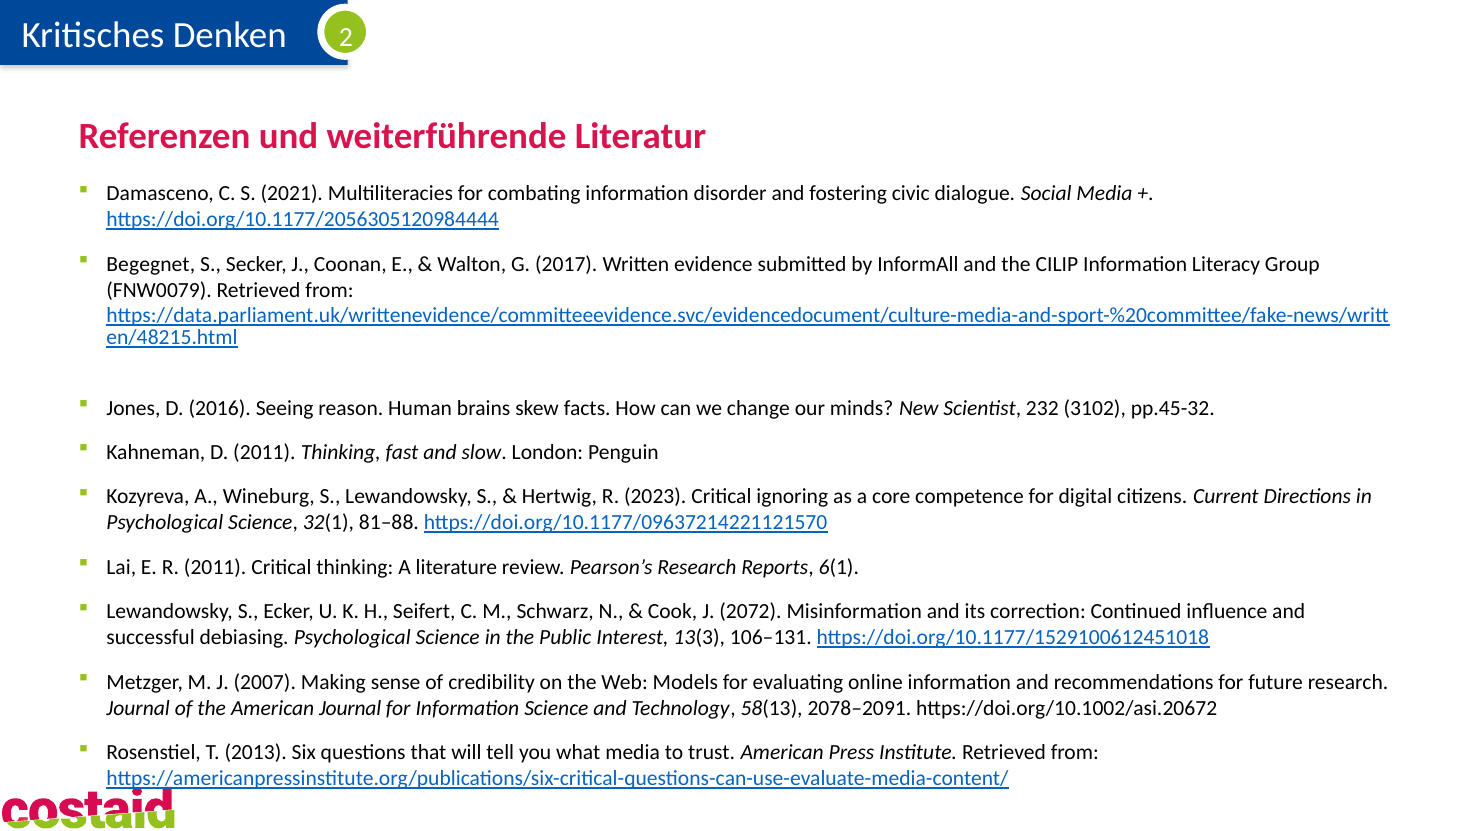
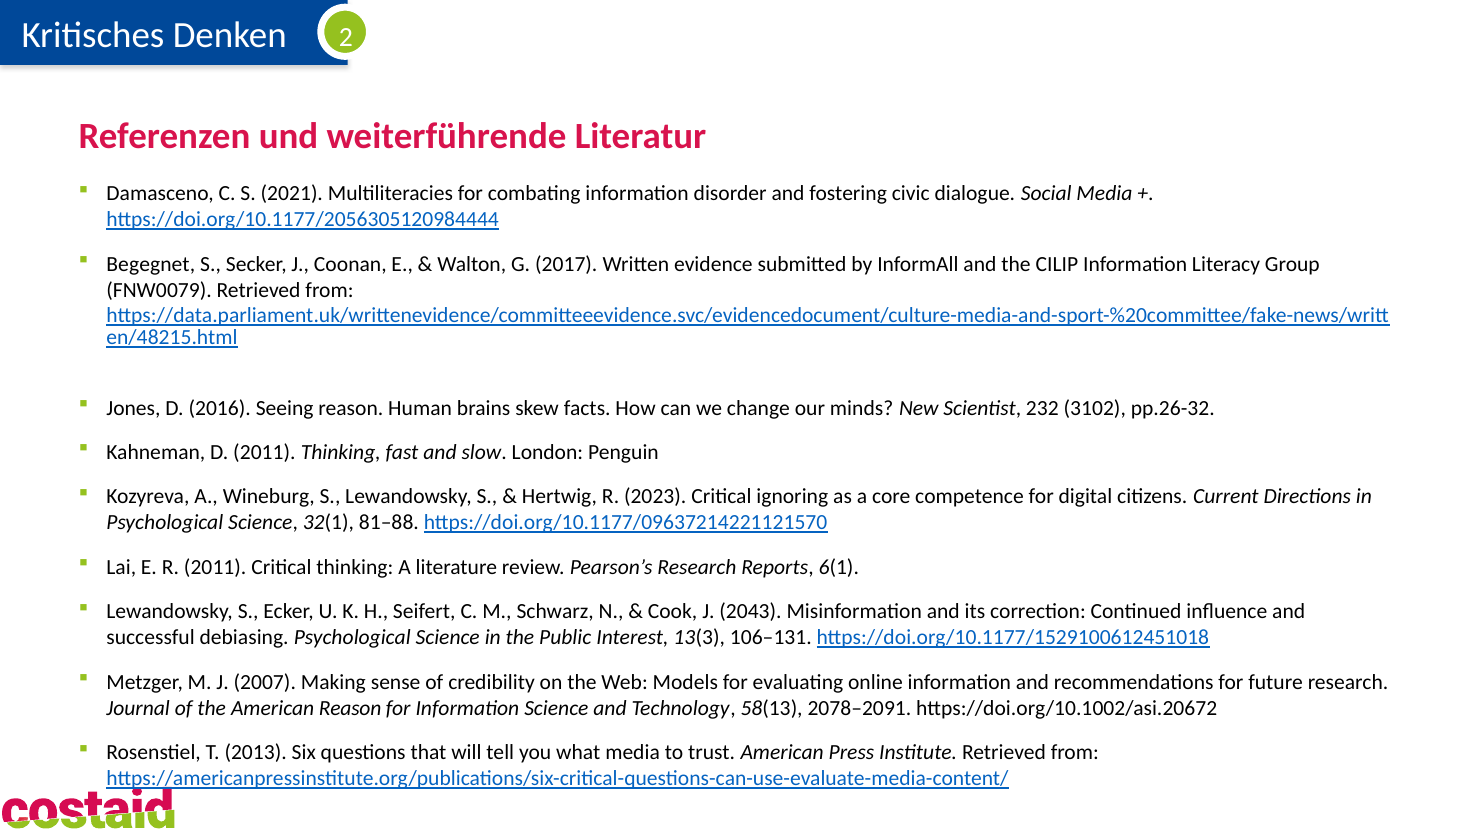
pp.45-32: pp.45-32 -> pp.26-32 (1173, 408)
2072: 2072 -> 2043 (750, 612)
American Journal: Journal -> Reason (350, 708)
